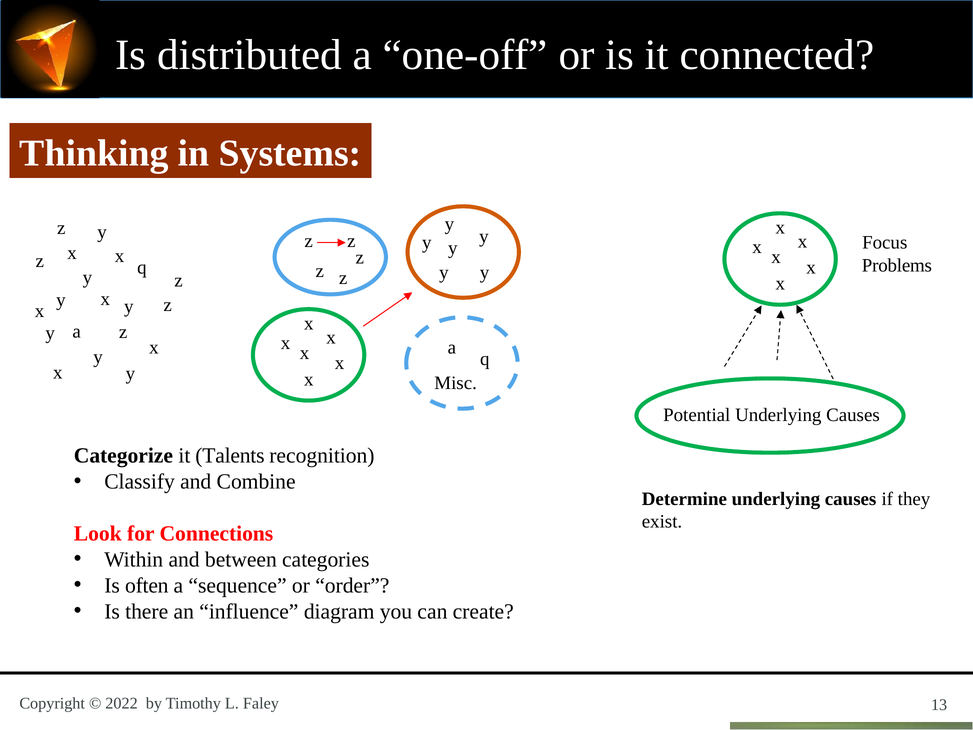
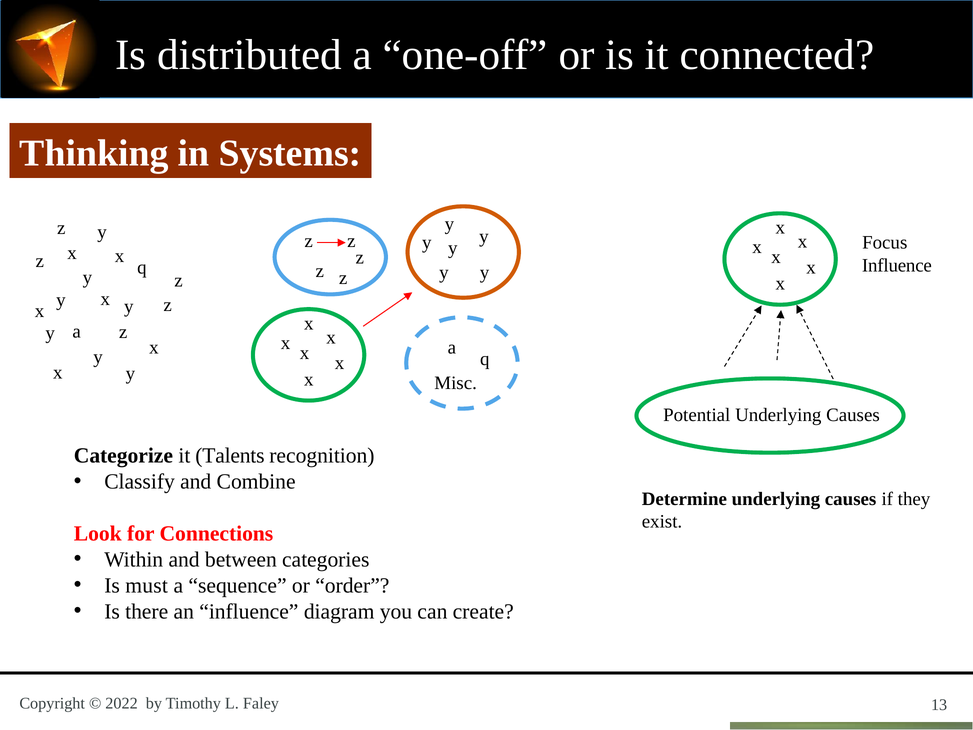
Problems: Problems -> Influence (897, 265)
often: often -> must (147, 585)
